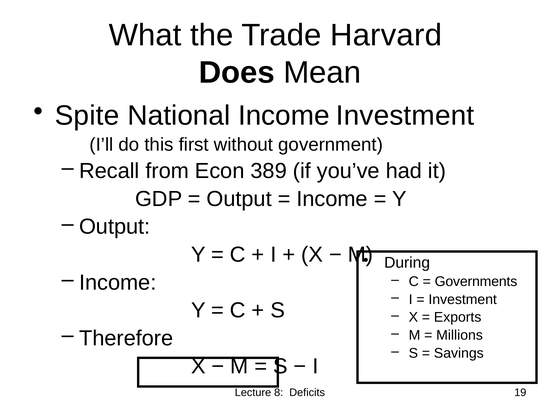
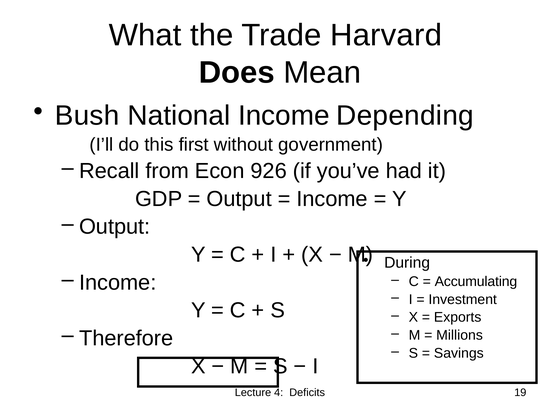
Spite: Spite -> Bush (87, 116)
Income Investment: Investment -> Depending (405, 116)
389: 389 -> 926 (269, 171)
Governments: Governments -> Accumulating (476, 281)
8: 8 -> 4 (279, 393)
